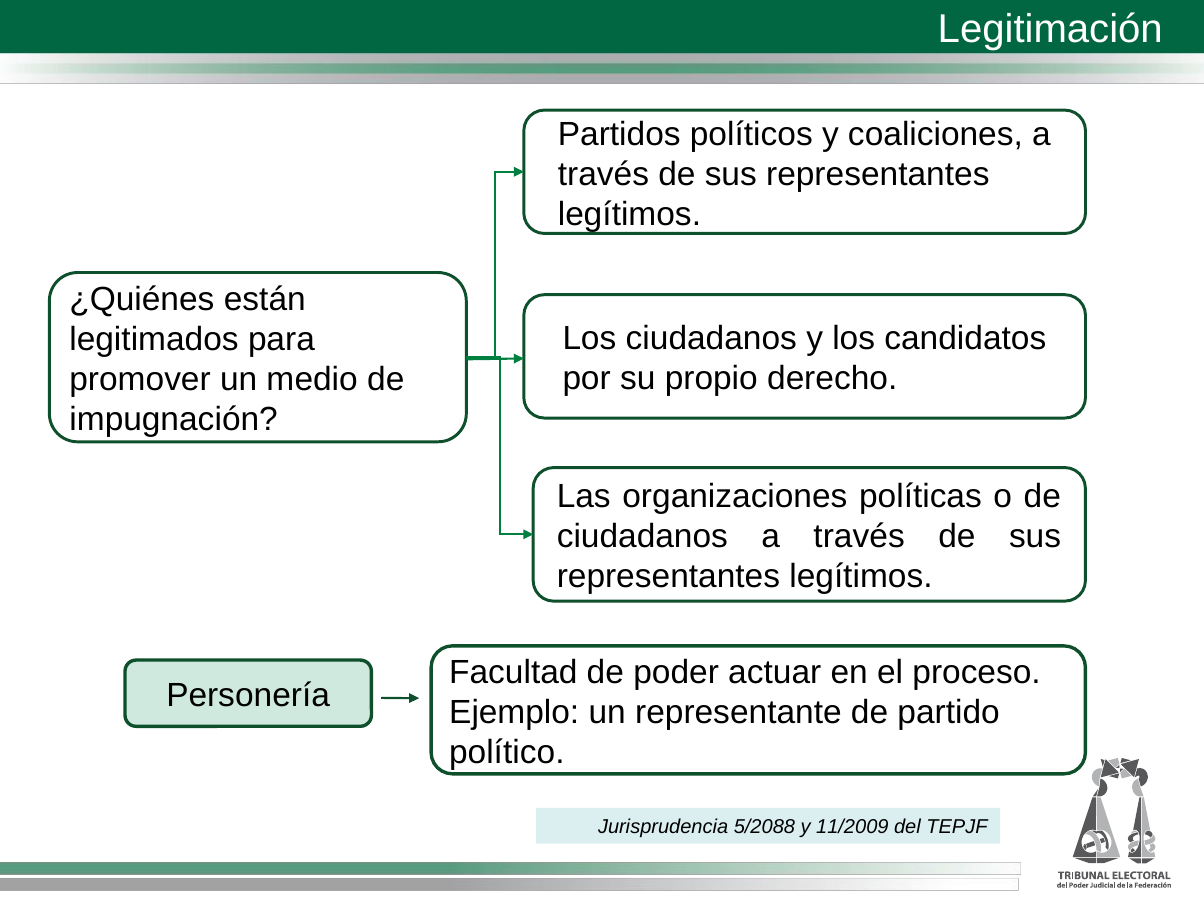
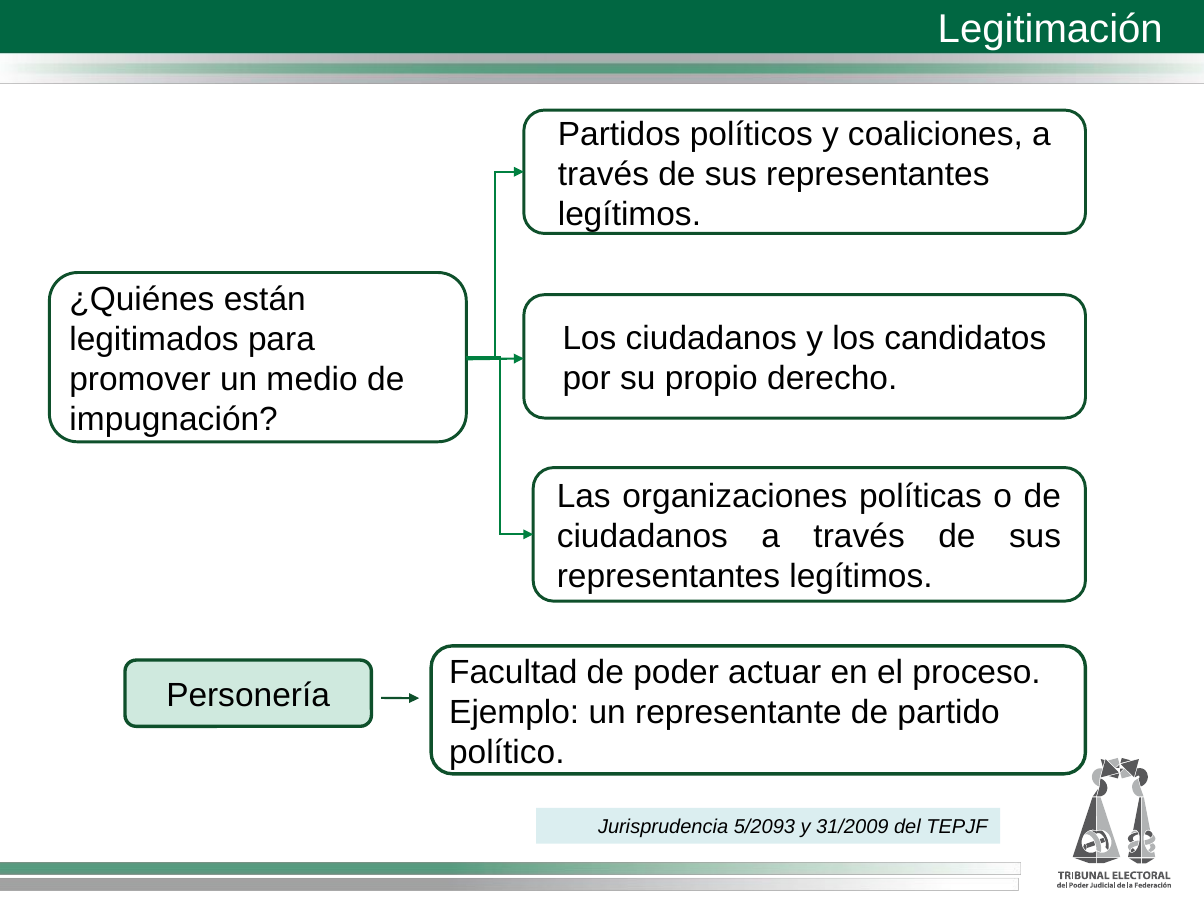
5/2088: 5/2088 -> 5/2093 (764, 827)
11/2009: 11/2009 -> 31/2009 (852, 827)
